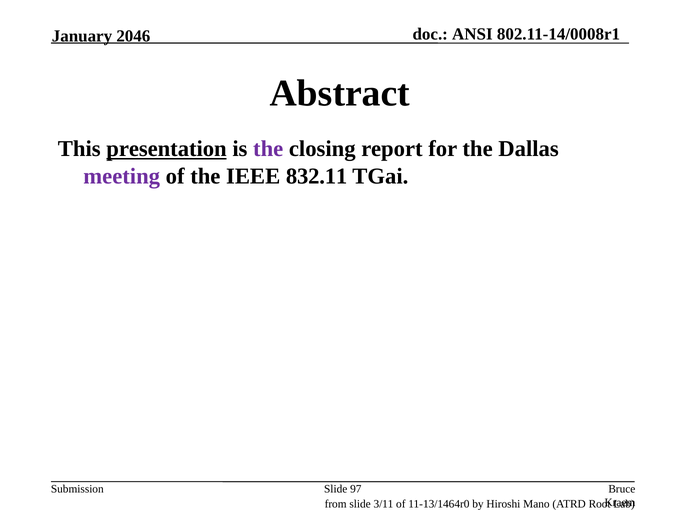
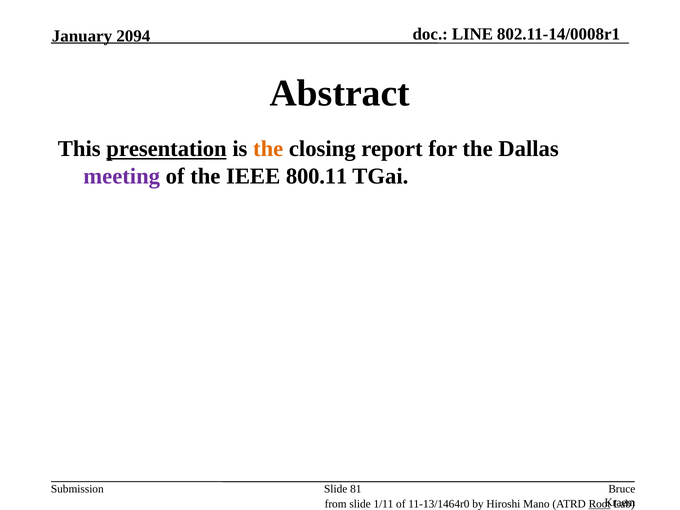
ANSI: ANSI -> LINE (472, 34)
2046: 2046 -> 2094 (133, 36)
the colour: purple -> orange (268, 149)
832.11: 832.11 -> 800.11 (317, 176)
97: 97 -> 81 (356, 489)
3/11: 3/11 -> 1/11 (384, 504)
Root underline: none -> present (600, 504)
